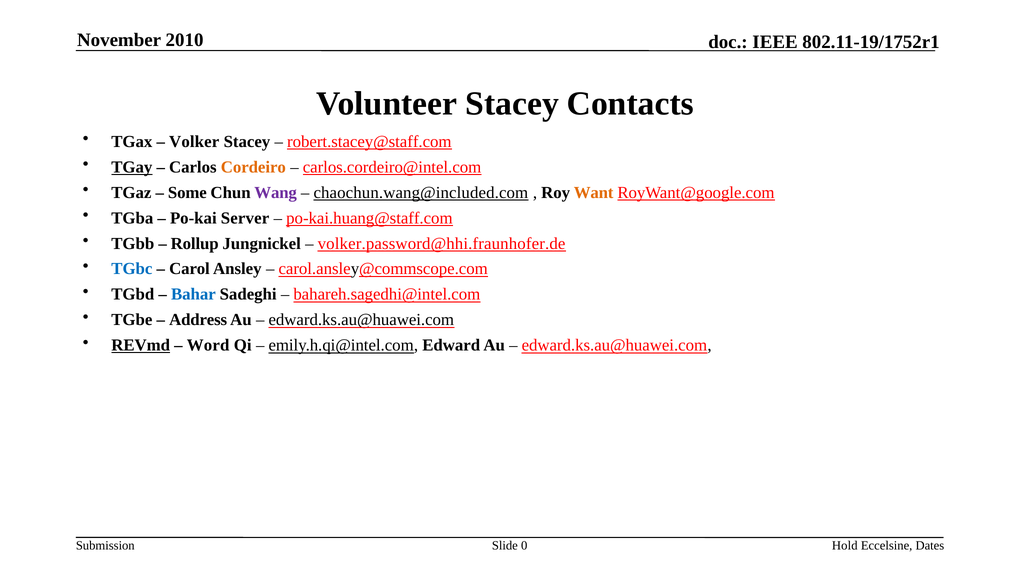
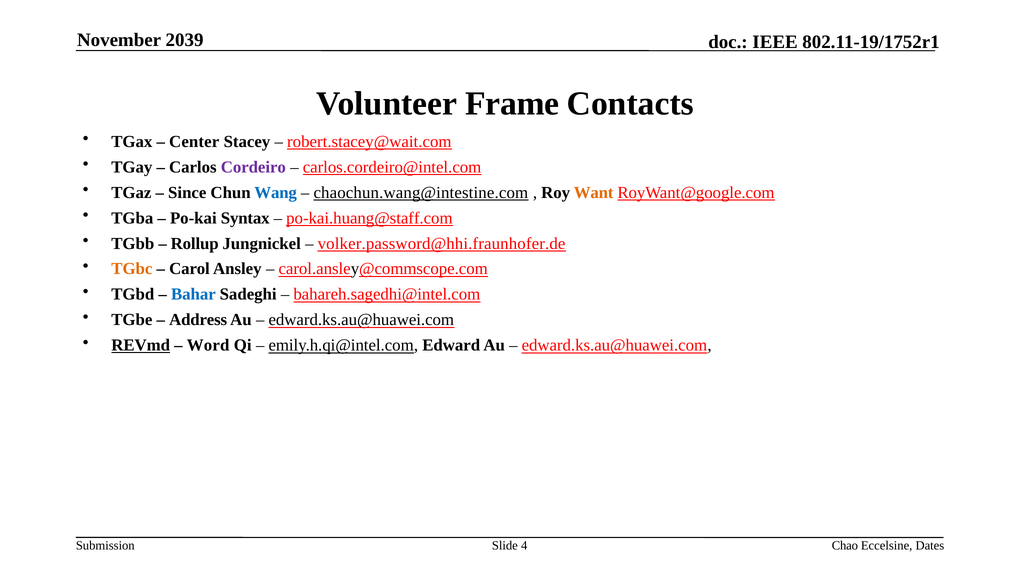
2010: 2010 -> 2039 (185, 40)
Volunteer Stacey: Stacey -> Frame (512, 103)
Volker: Volker -> Center (194, 141)
robert.stacey@staff.com: robert.stacey@staff.com -> robert.stacey@wait.com (369, 141)
TGay underline: present -> none (132, 167)
Cordeiro colour: orange -> purple (253, 167)
Some: Some -> Since (187, 192)
Wang colour: purple -> blue (276, 192)
chaochun.wang@included.com: chaochun.wang@included.com -> chaochun.wang@intestine.com (421, 192)
Server: Server -> Syntax (245, 218)
TGbc colour: blue -> orange (132, 269)
0: 0 -> 4 (524, 545)
Hold: Hold -> Chao (845, 545)
